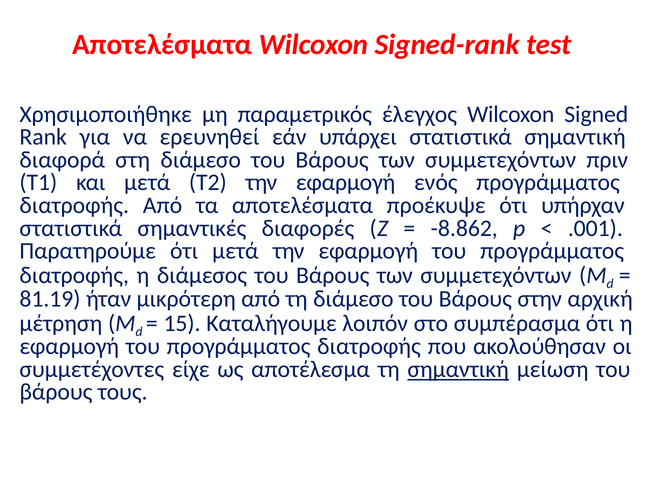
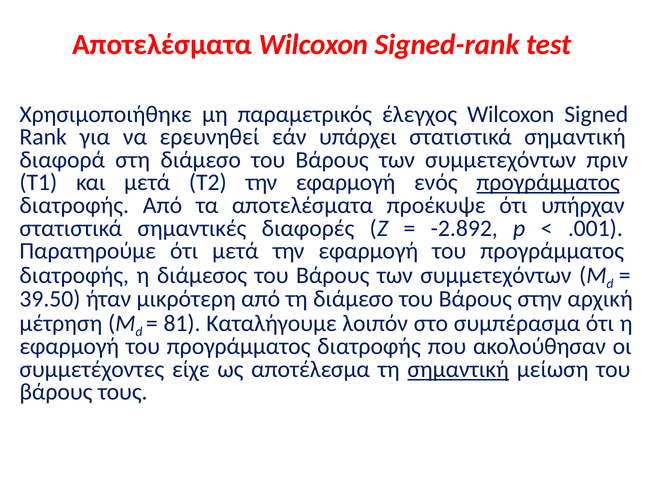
προγράμματος underline: none -> present (548, 183)
-8.862: -8.862 -> -2.892 (464, 228)
81.19: 81.19 -> 39.50 (50, 299)
15: 15 -> 81 (182, 323)
